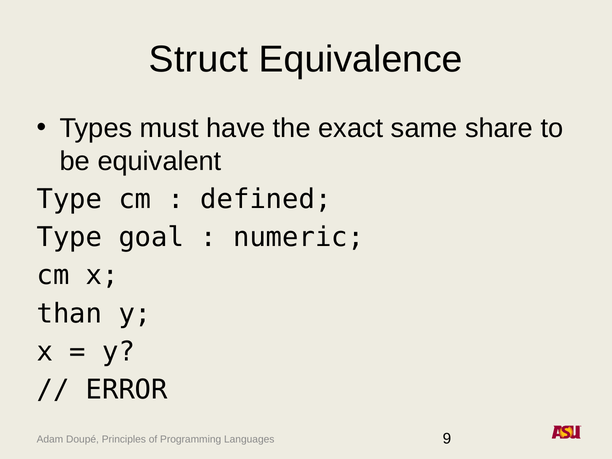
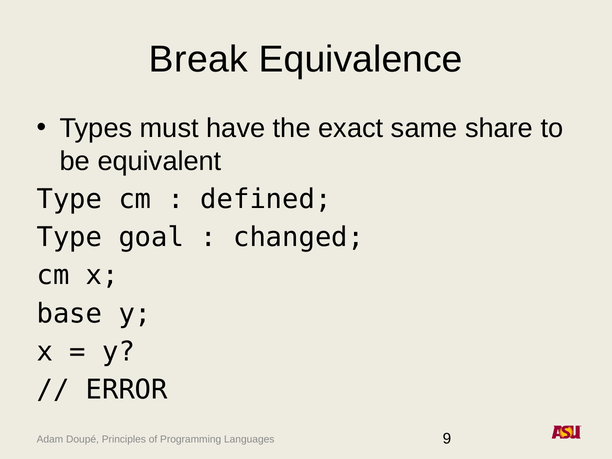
Struct: Struct -> Break (199, 59)
numeric: numeric -> changed (299, 237)
than: than -> base (69, 314)
